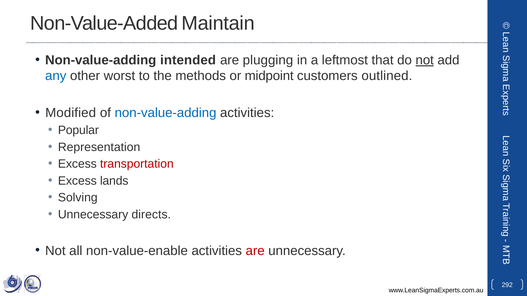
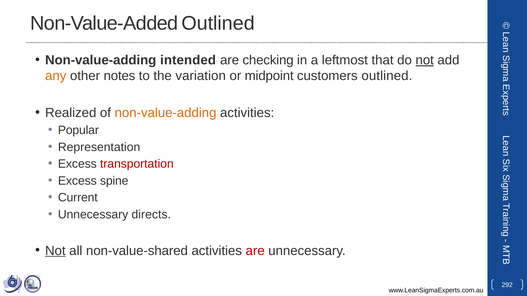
Non-Value-Added Maintain: Maintain -> Outlined (218, 23)
plugging: plugging -> checking (268, 60)
any colour: blue -> orange (56, 76)
worst: worst -> notes (119, 76)
methods: methods -> variation (201, 76)
Modified: Modified -> Realized (71, 113)
non-value-adding colour: blue -> orange (166, 113)
lands: lands -> spine (114, 181)
Solving: Solving -> Current (78, 198)
Not underline: none -> present (55, 251)
non-value-enable: non-value-enable -> non-value-shared (137, 251)
